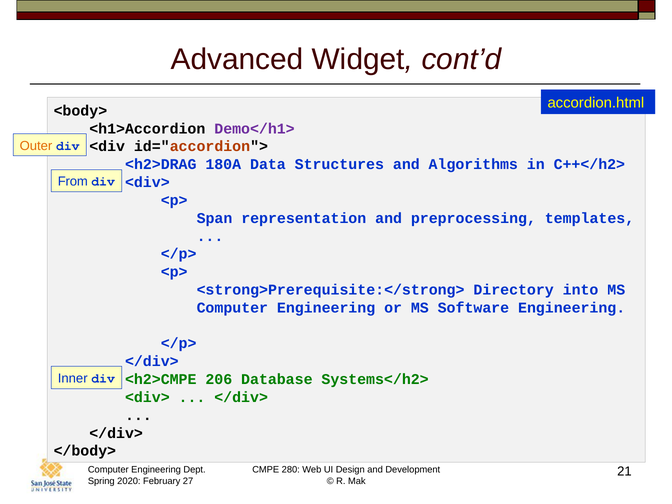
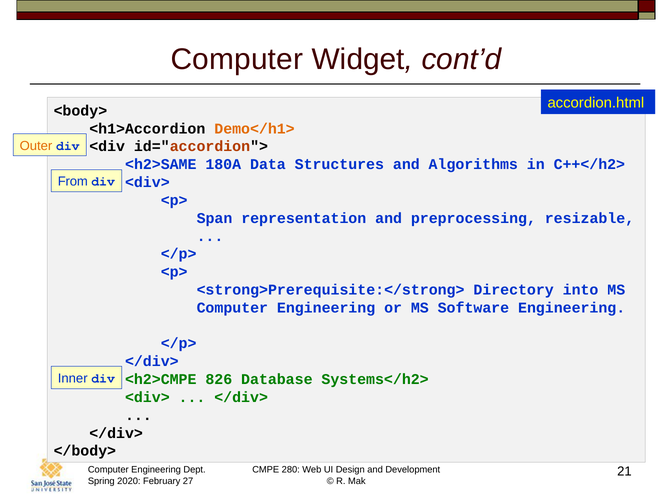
Advanced: Advanced -> Computer (237, 59)
Demo</h1> colour: purple -> orange (255, 129)
<h2>DRAG: <h2>DRAG -> <h2>SAME (161, 164)
templates: templates -> resizable (590, 218)
206: 206 -> 826 (219, 379)
